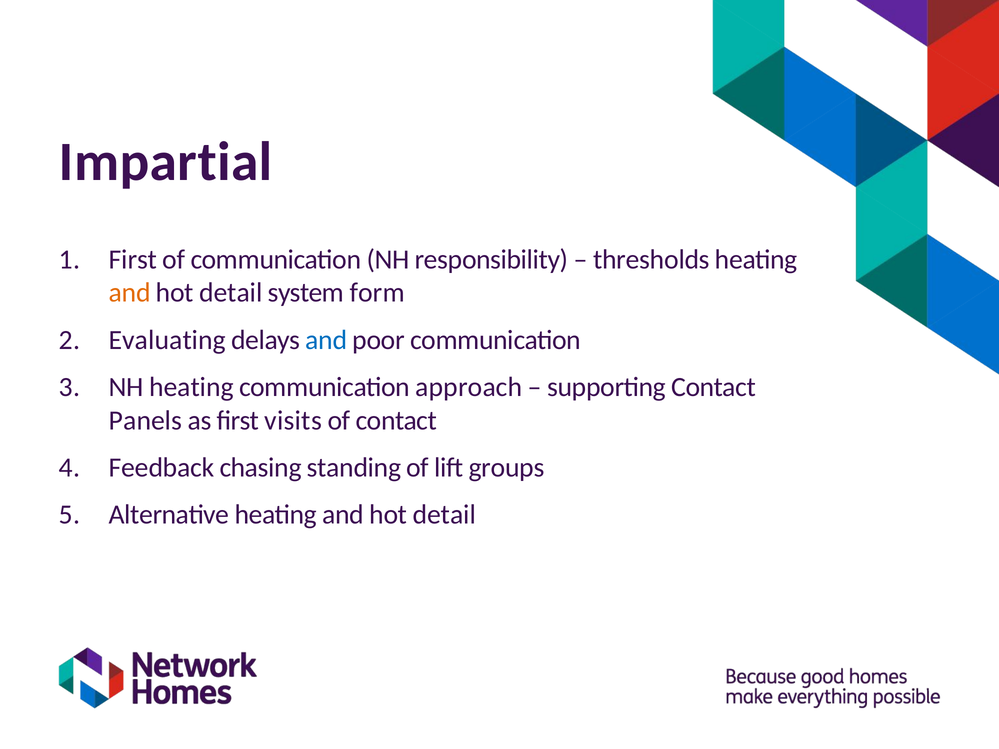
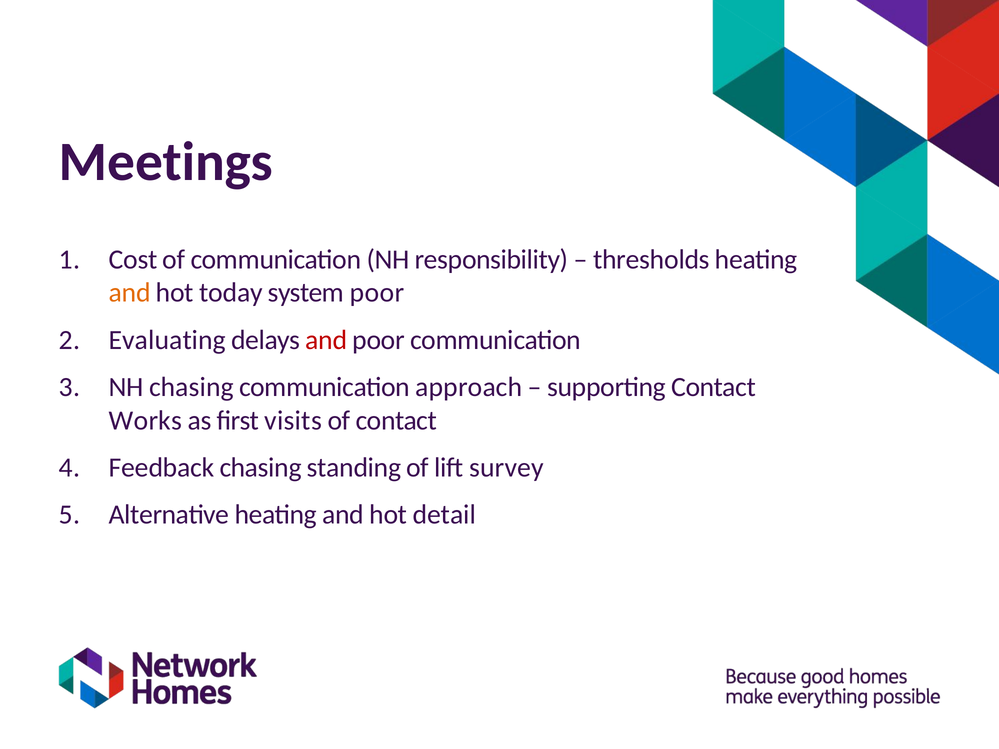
Impartial: Impartial -> Meetings (166, 162)
First: First -> Cost (133, 260)
detail: detail -> today (231, 293)
system form: form -> poor (377, 293)
and colour: blue -> red (326, 340)
NH heating: heating -> chasing (191, 387)
Panels: Panels -> Works (145, 421)
groups: groups -> survey (506, 468)
